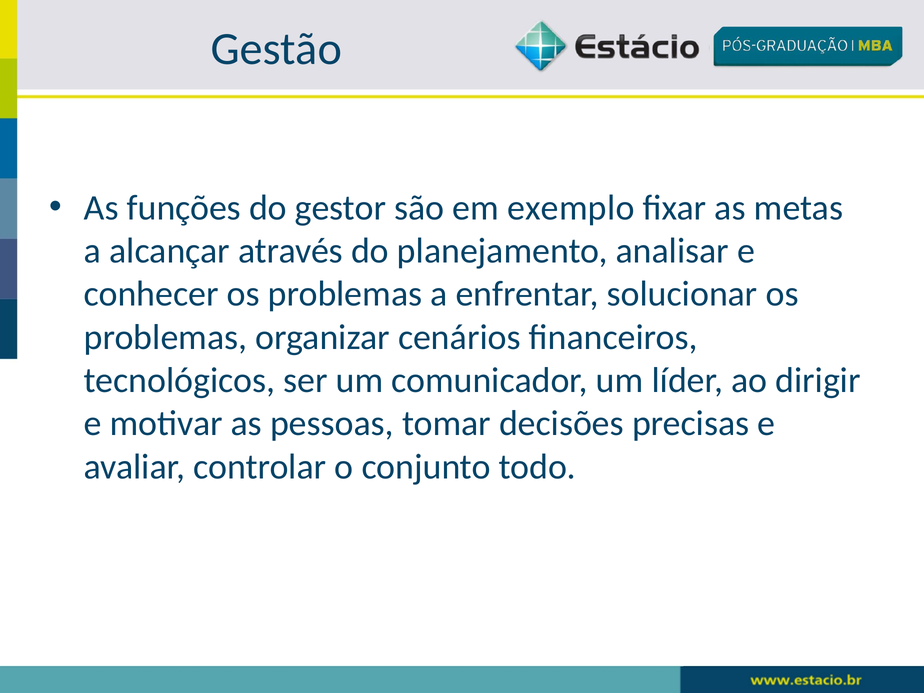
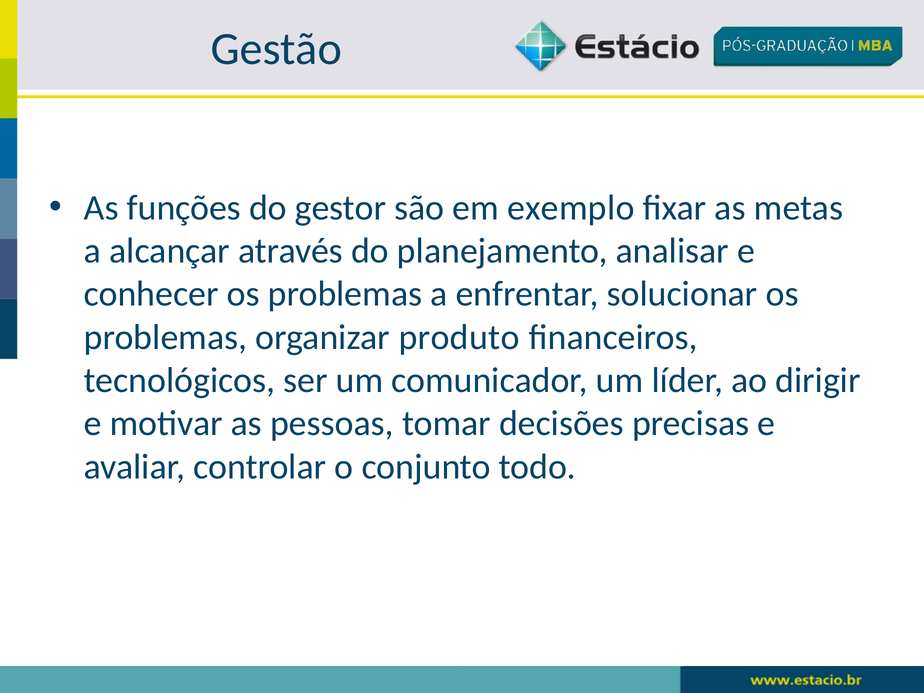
cenários: cenários -> produto (459, 337)
